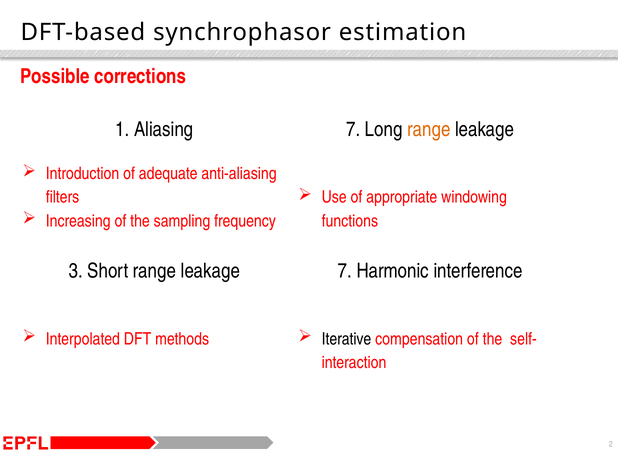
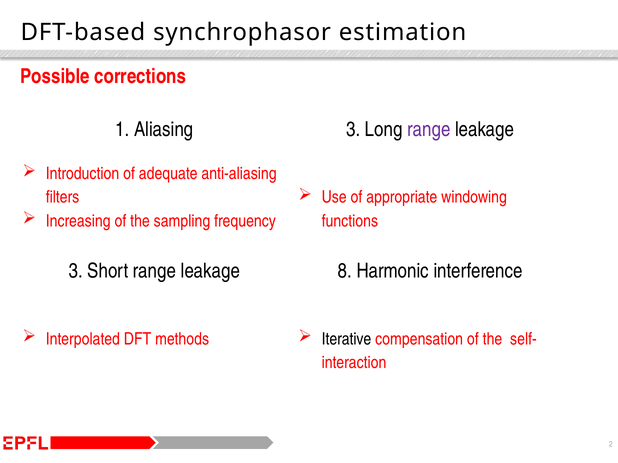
Aliasing 7: 7 -> 3 (353, 129)
range colour: orange -> purple (429, 129)
leakage 7: 7 -> 8 (345, 271)
